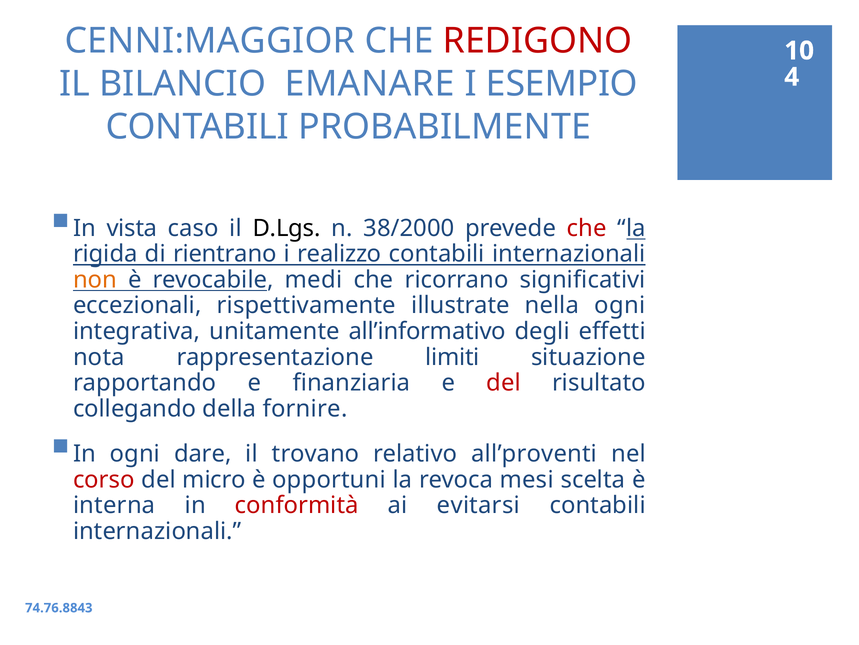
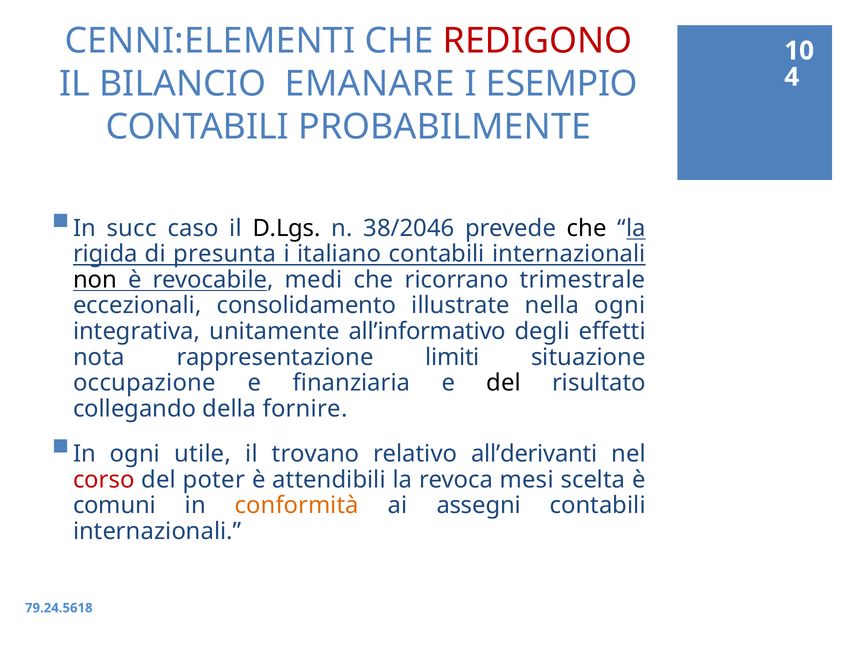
CENNI:MAGGIOR: CENNI:MAGGIOR -> CENNI:ELEMENTI (210, 41)
vista: vista -> succ (132, 228)
38/2000: 38/2000 -> 38/2046 (409, 228)
che colour: red -> black (587, 228)
rientrano: rientrano -> presunta (225, 254)
realizzo: realizzo -> italiano (339, 254)
non colour: orange -> black (95, 279)
significativi: significativi -> trimestrale (583, 279)
rispettivamente: rispettivamente -> consolidamento (306, 305)
rapportando: rapportando -> occupazione (145, 382)
del colour: red -> black (504, 382)
dare: dare -> utile (203, 453)
all’proventi: all’proventi -> all’derivanti (534, 453)
micro: micro -> poter (214, 479)
opportuni: opportuni -> attendibili (329, 479)
interna: interna -> comuni (114, 505)
conformità colour: red -> orange (297, 505)
evitarsi: evitarsi -> assegni (479, 505)
74.76.8843: 74.76.8843 -> 79.24.5618 (59, 607)
